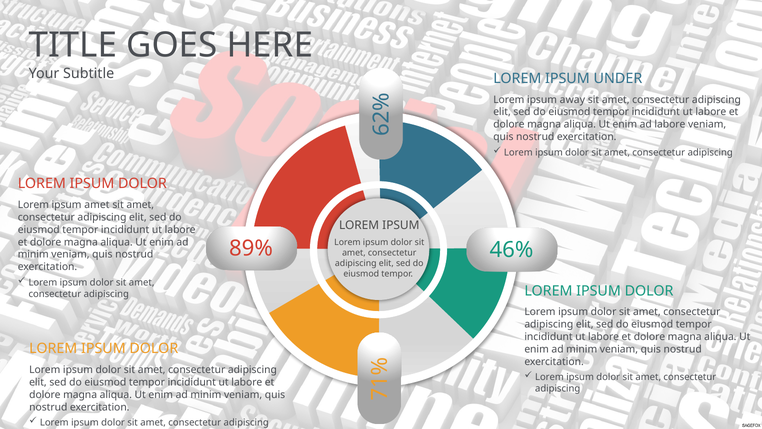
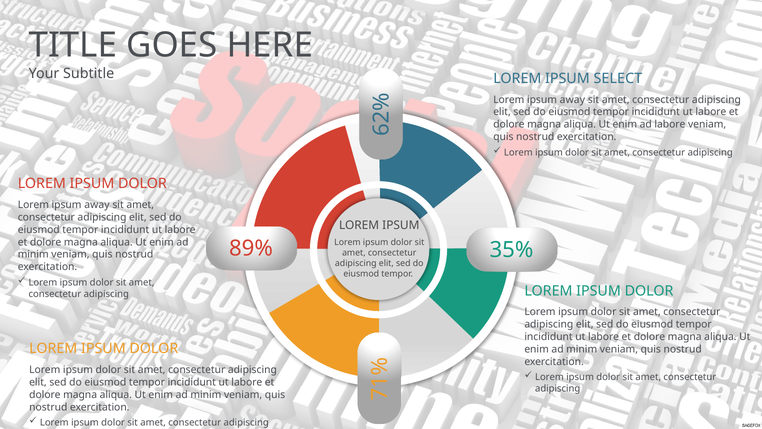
UNDER: UNDER -> SELECT (618, 78)
amet: amet -> away (97, 205)
46%: 46% -> 35% (511, 250)
